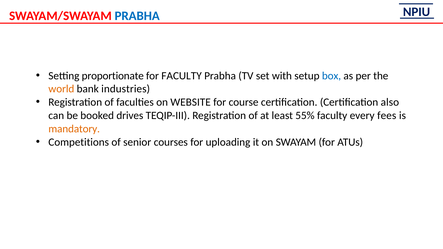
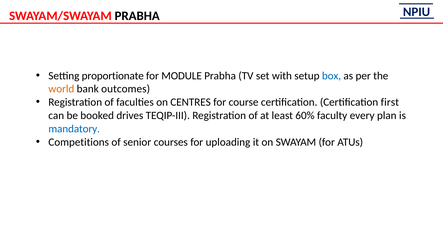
PRABHA colour: blue -> black (137, 16)
for FACULTY: FACULTY -> MODULE (182, 76)
industries: industries -> outcomes (126, 89)
WEBSITE: WEBSITE -> CENTRES (191, 102)
also: also -> first (390, 102)
55%: 55% -> 60% (305, 116)
fees: fees -> plan (387, 116)
mandatory colour: orange -> blue (74, 129)
